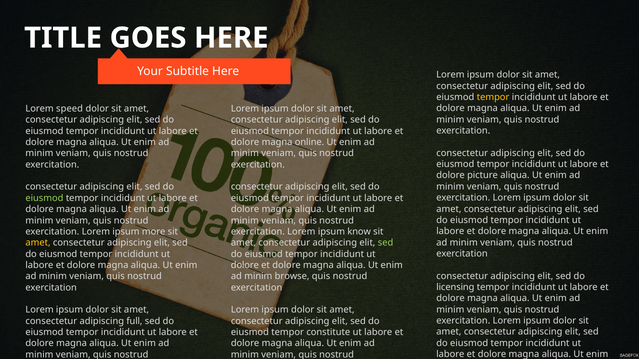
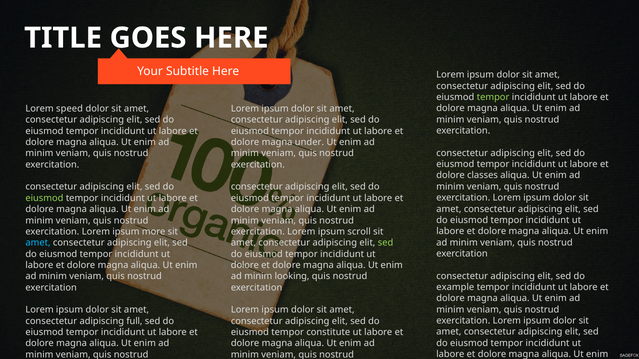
tempor colour: yellow -> light green (493, 97)
online: online -> under (309, 142)
picture: picture -> classes (482, 176)
know: know -> scroll (359, 232)
amet colour: yellow -> light blue (38, 243)
browse: browse -> looking (292, 277)
licensing: licensing -> example (455, 288)
